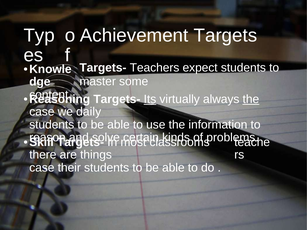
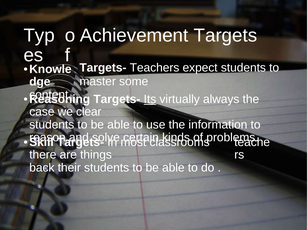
the underline: present -> none (251, 99)
daily: daily -> clear (89, 112)
case: case -> back (42, 168)
